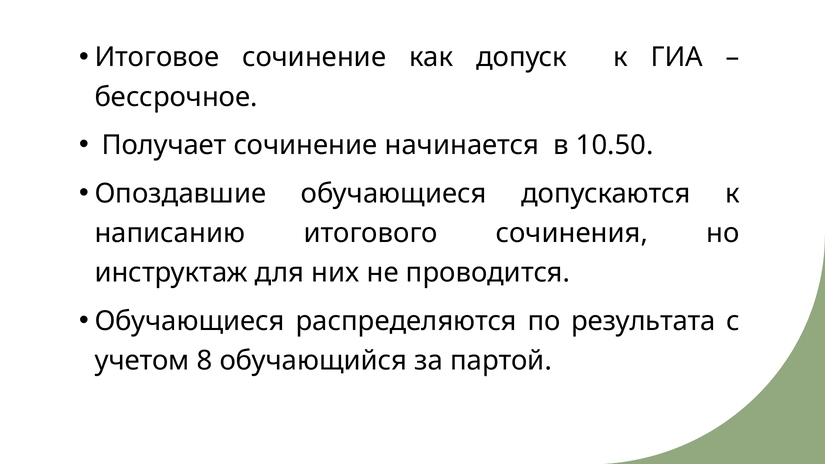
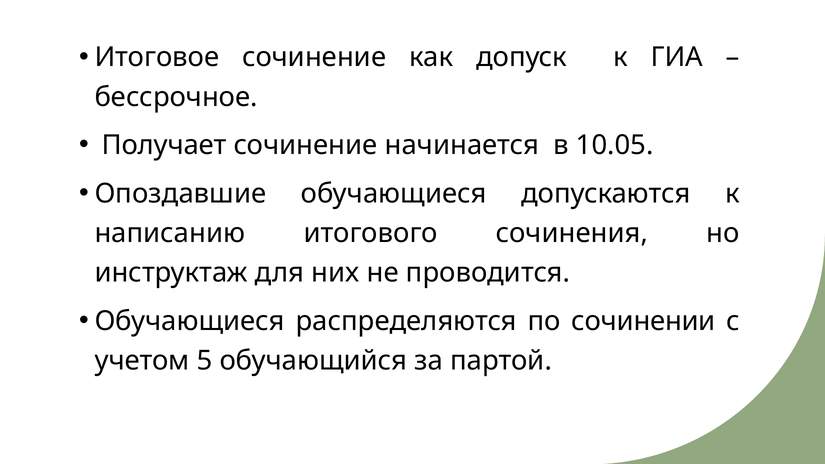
10.50: 10.50 -> 10.05 (615, 145)
результата: результата -> сочинении (643, 321)
8: 8 -> 5 (205, 361)
